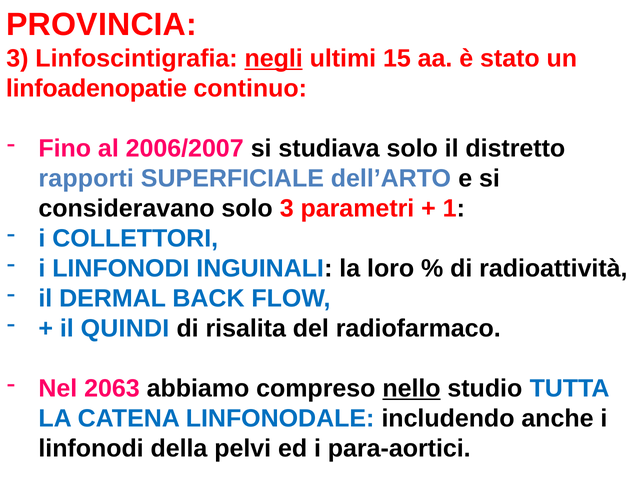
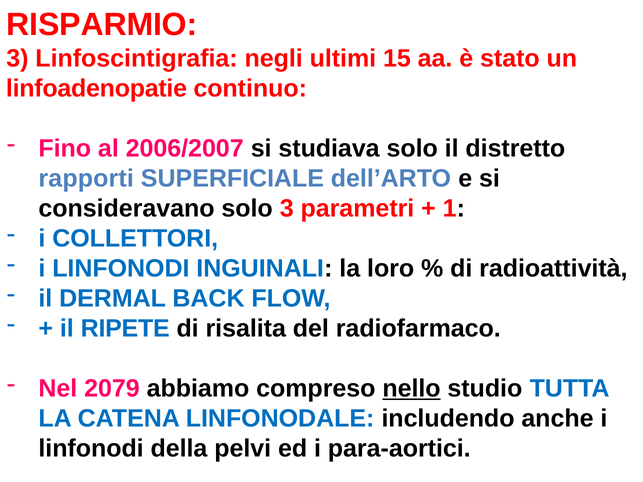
PROVINCIA: PROVINCIA -> RISPARMIO (102, 25)
negli underline: present -> none (274, 58)
QUINDI: QUINDI -> RIPETE (125, 329)
2063: 2063 -> 2079 (112, 389)
